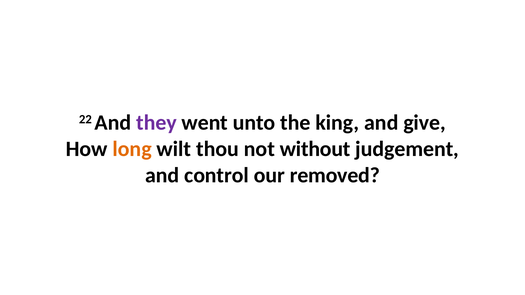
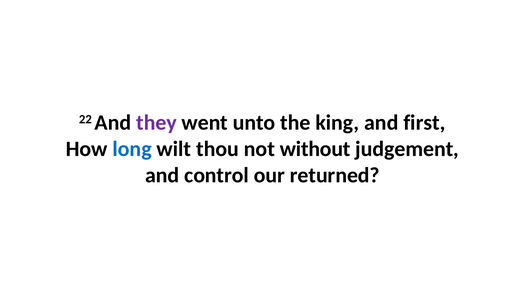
give: give -> first (424, 123)
long colour: orange -> blue (132, 149)
removed: removed -> returned (335, 175)
